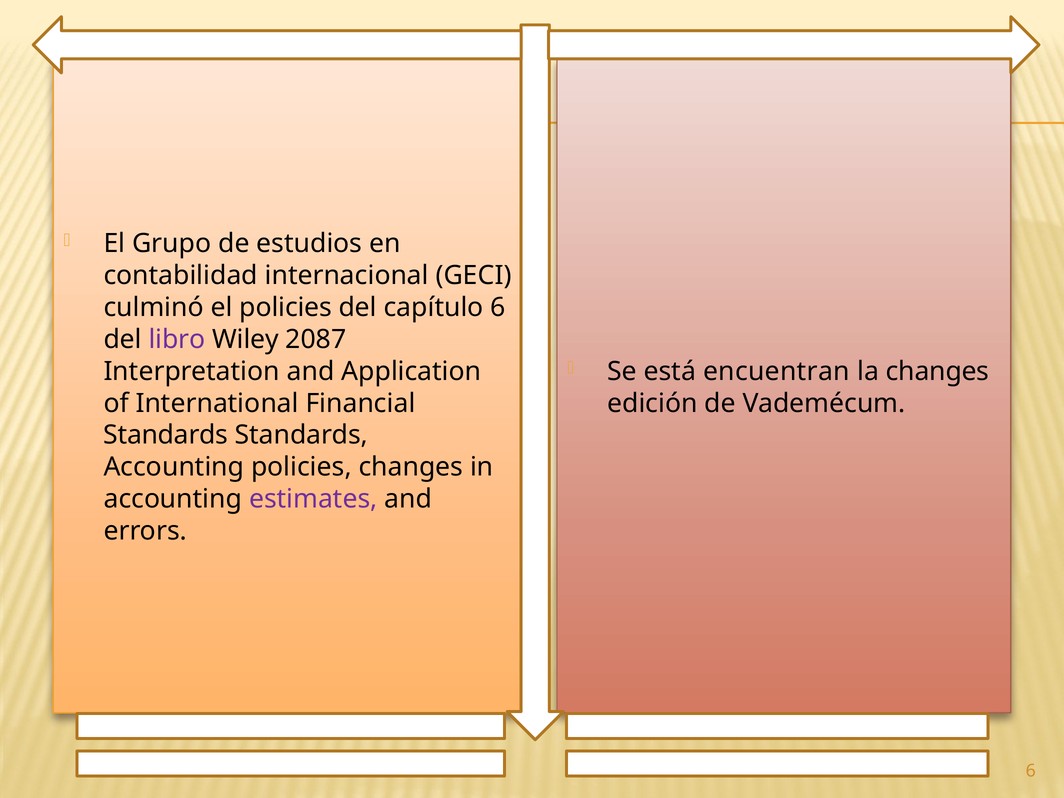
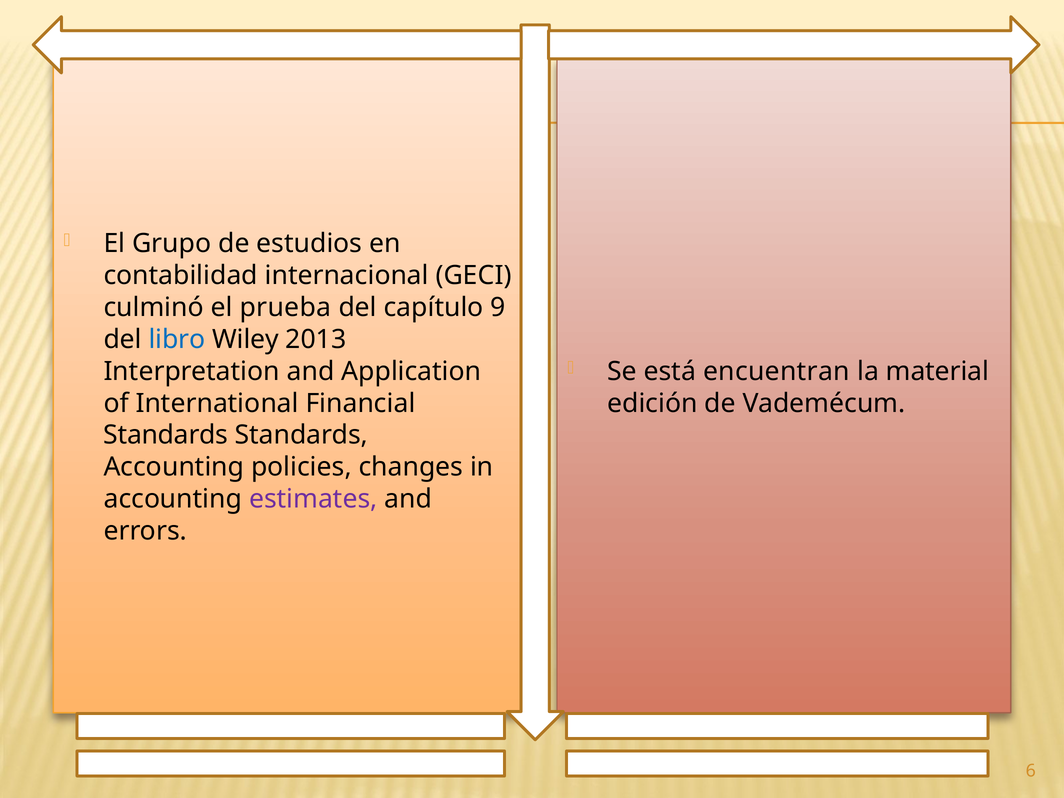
el policies: policies -> prueba (286, 308)
capítulo 6: 6 -> 9 (498, 308)
libro colour: purple -> blue (177, 339)
2087: 2087 -> 2013 (316, 339)
la changes: changes -> material (937, 371)
